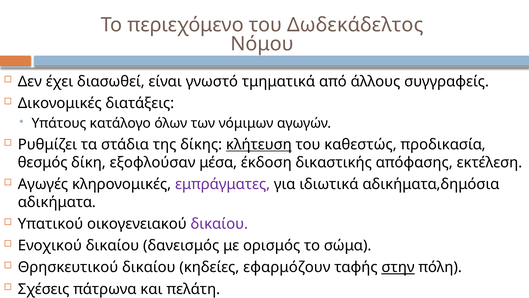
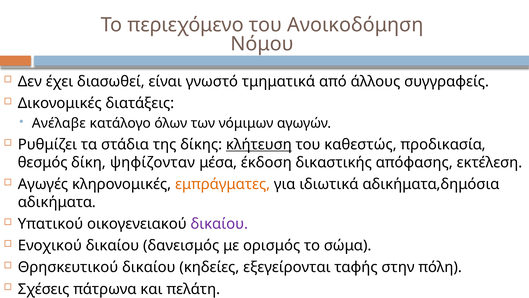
Δωδεκάδελτος: Δωδεκάδελτος -> Ανοικοδόμηση (355, 25)
Υπάτους: Υπάτους -> Ανέλαβε (59, 123)
εξοφλούσαν: εξοφλούσαν -> ψηφίζονταν (152, 162)
εμπράγματες colour: purple -> orange (223, 184)
εφαρμόζουν: εφαρμόζουν -> εξεγείρονται (287, 267)
στην underline: present -> none (398, 267)
